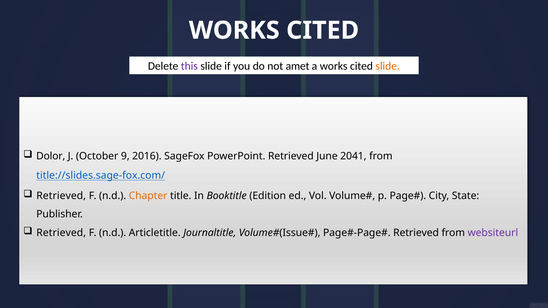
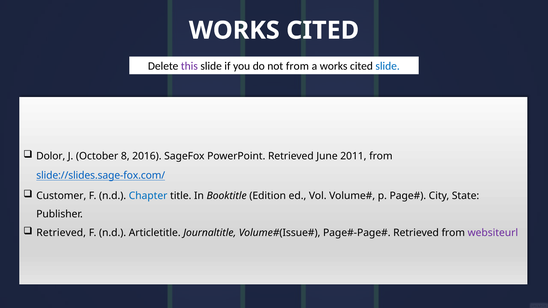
not amet: amet -> from (297, 66)
slide colour: orange -> blue (388, 66)
9: 9 -> 8 (125, 156)
2041: 2041 -> 2011 (353, 156)
title://slides.sage-fox.com/: title://slides.sage-fox.com/ -> slide://slides.sage-fox.com/ (101, 176)
Retrieved: Retrieved -> Customer (61, 196)
Chapter colour: orange -> blue (148, 196)
